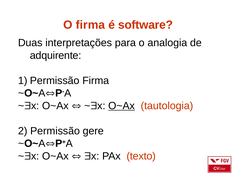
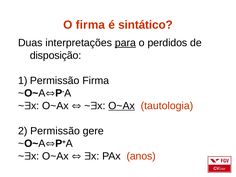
software: software -> sintático (146, 25)
para underline: none -> present (125, 43)
analogia: analogia -> perdidos (167, 43)
adquirente: adquirente -> disposição (56, 55)
texto: texto -> anos (141, 156)
